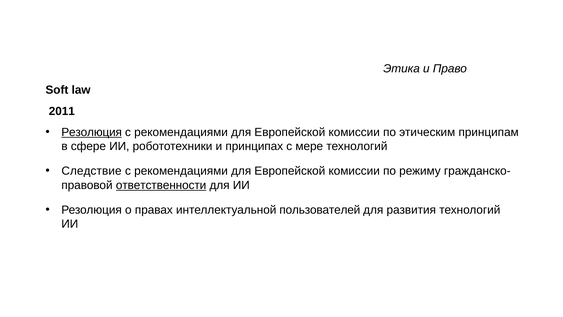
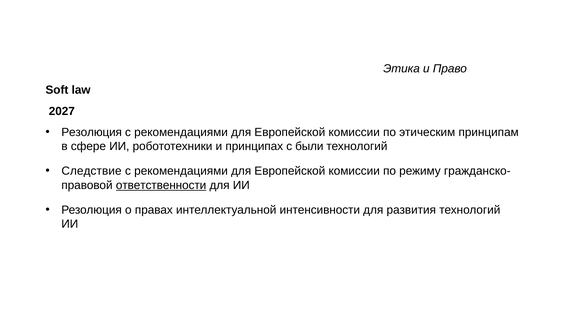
2011: 2011 -> 2027 (62, 111)
Резолюция underline: present -> none (92, 132)
мере: мере -> были (309, 146)
пользователей: пользователей -> интенсивности (320, 210)
